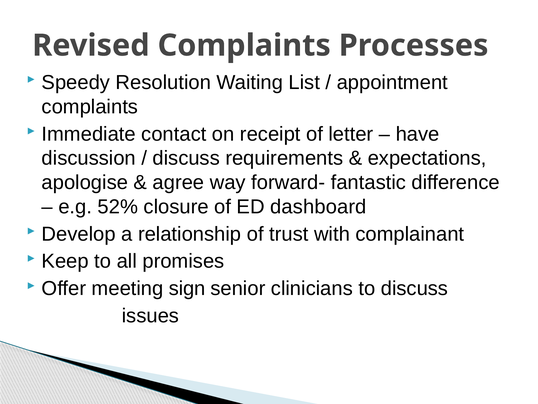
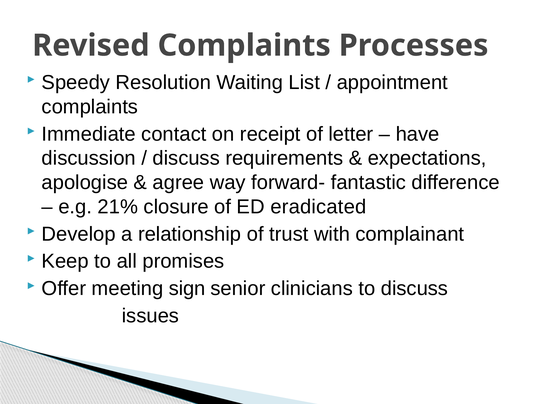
52%: 52% -> 21% (118, 207)
dashboard: dashboard -> eradicated (318, 207)
